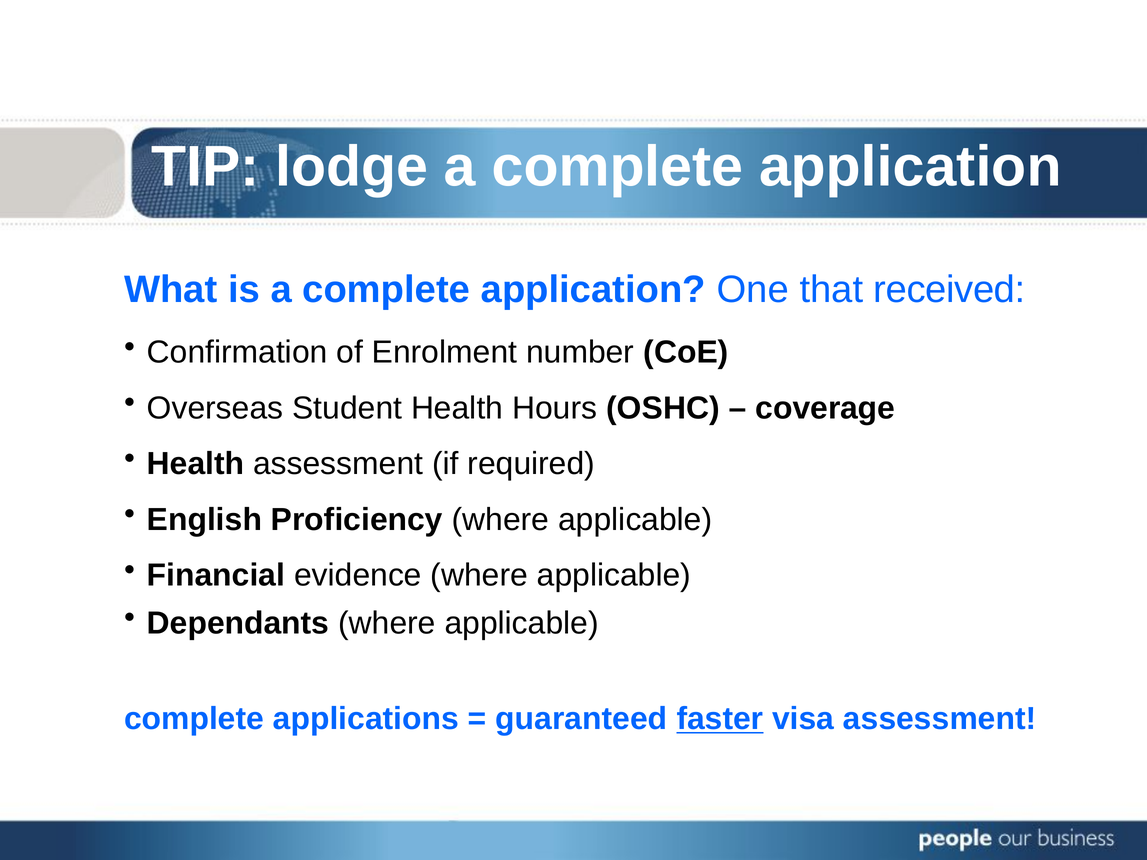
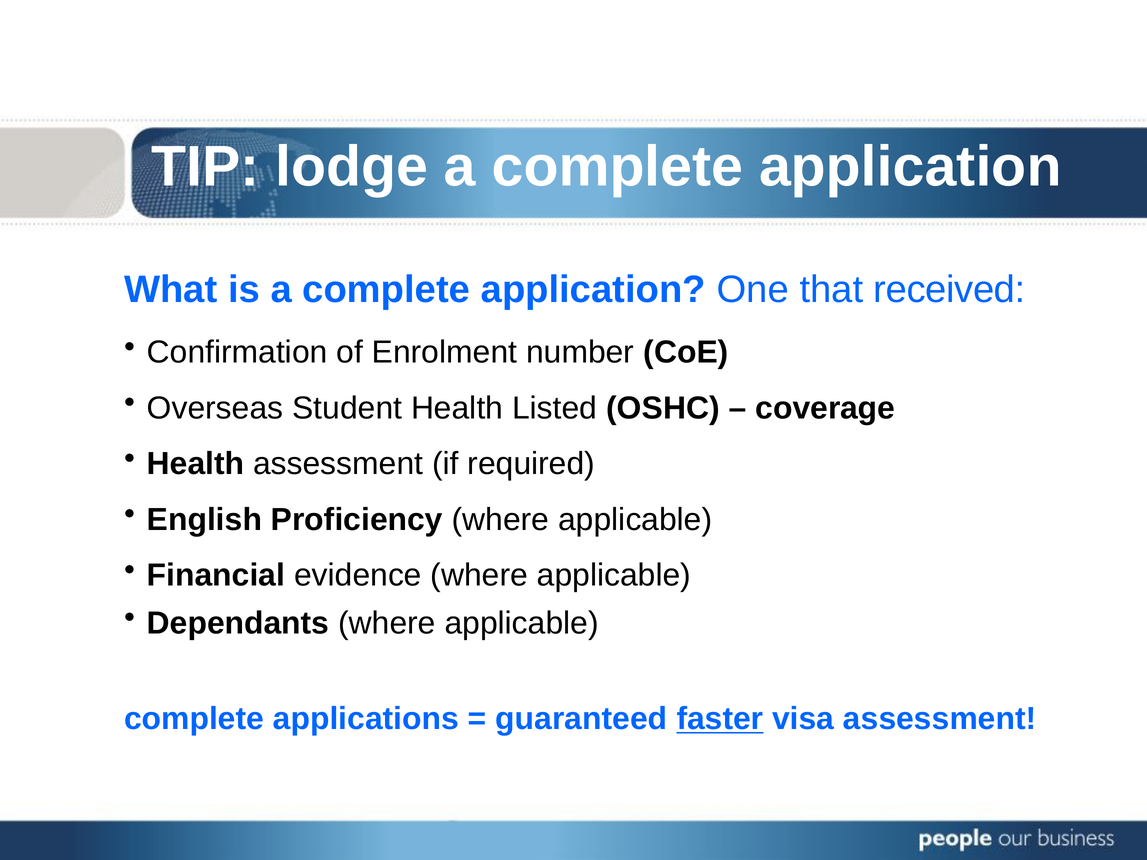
Hours: Hours -> Listed (555, 408)
